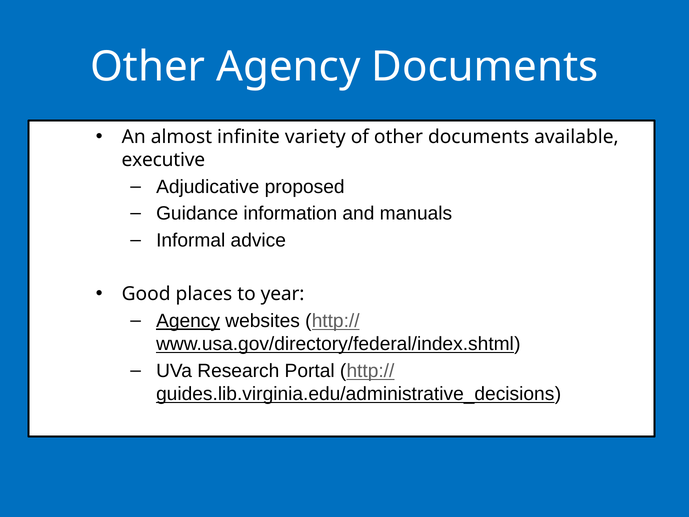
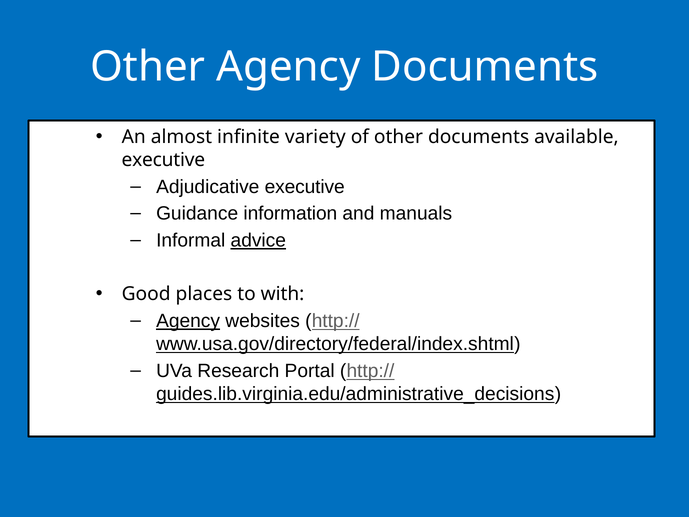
Adjudicative proposed: proposed -> executive (305, 187)
advice underline: none -> present (258, 240)
year: year -> with (283, 294)
